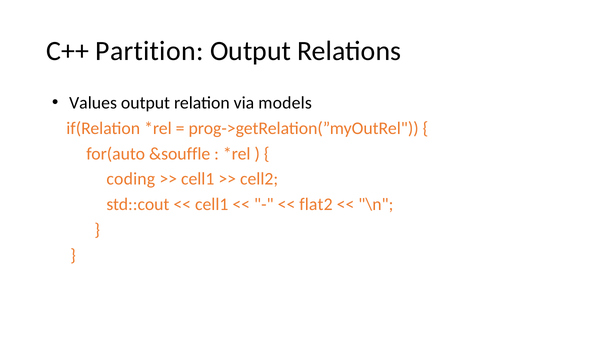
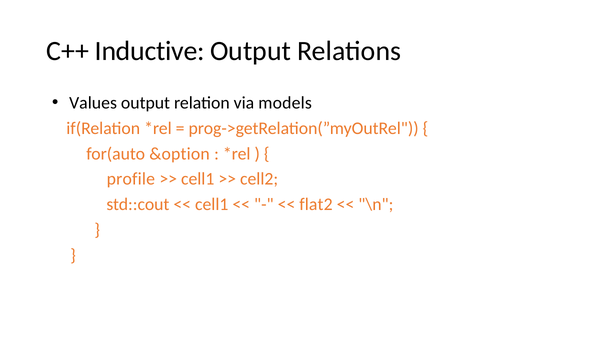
Partition: Partition -> Inductive (150, 51)
&souffle: &souffle -> &option (180, 154)
coding: coding -> profile (131, 179)
